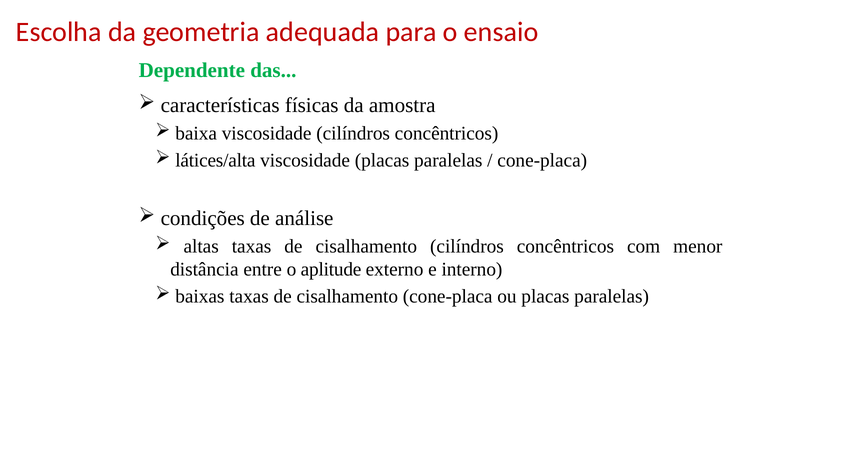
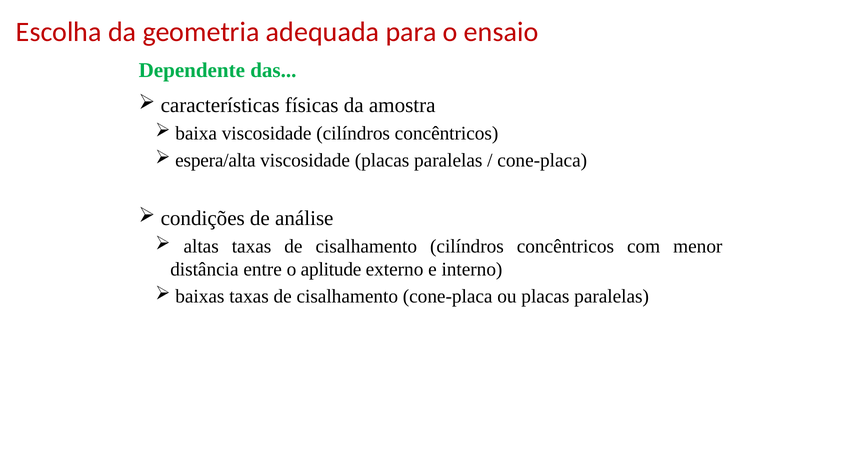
látices/alta: látices/alta -> espera/alta (215, 160)
